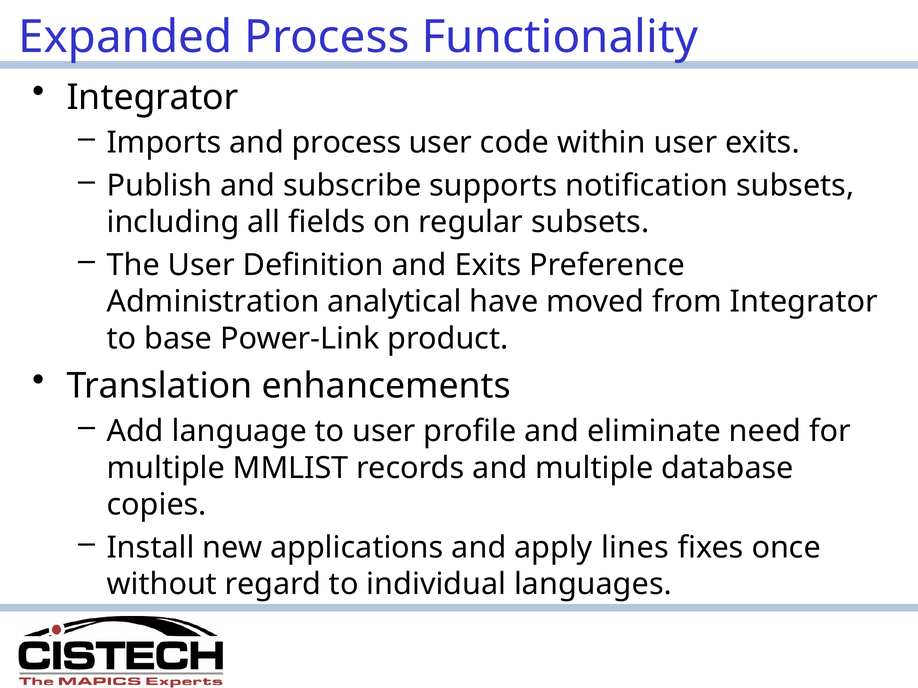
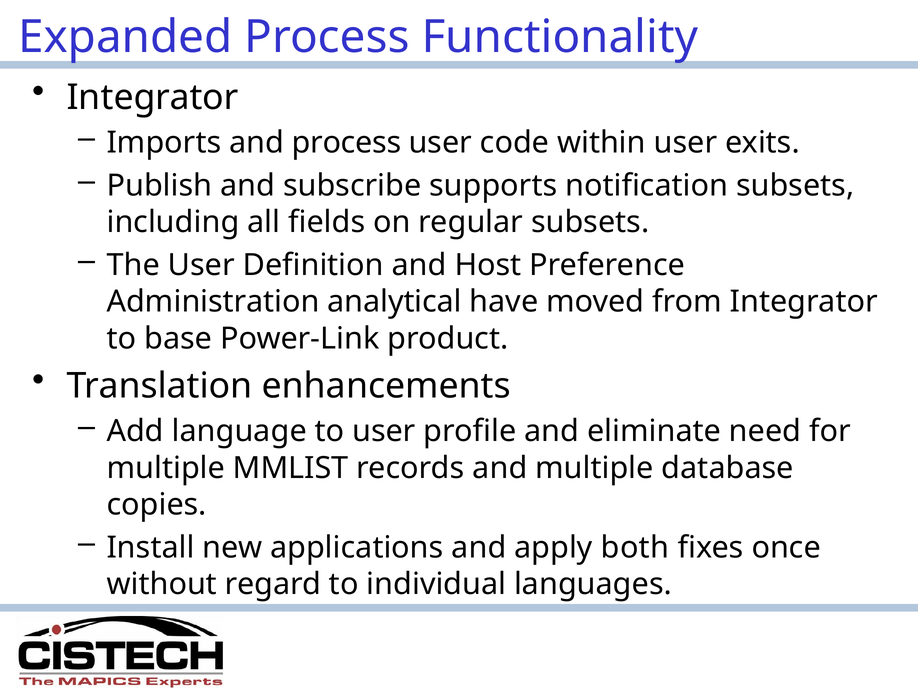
and Exits: Exits -> Host (488, 265)
lines: lines -> both (635, 548)
